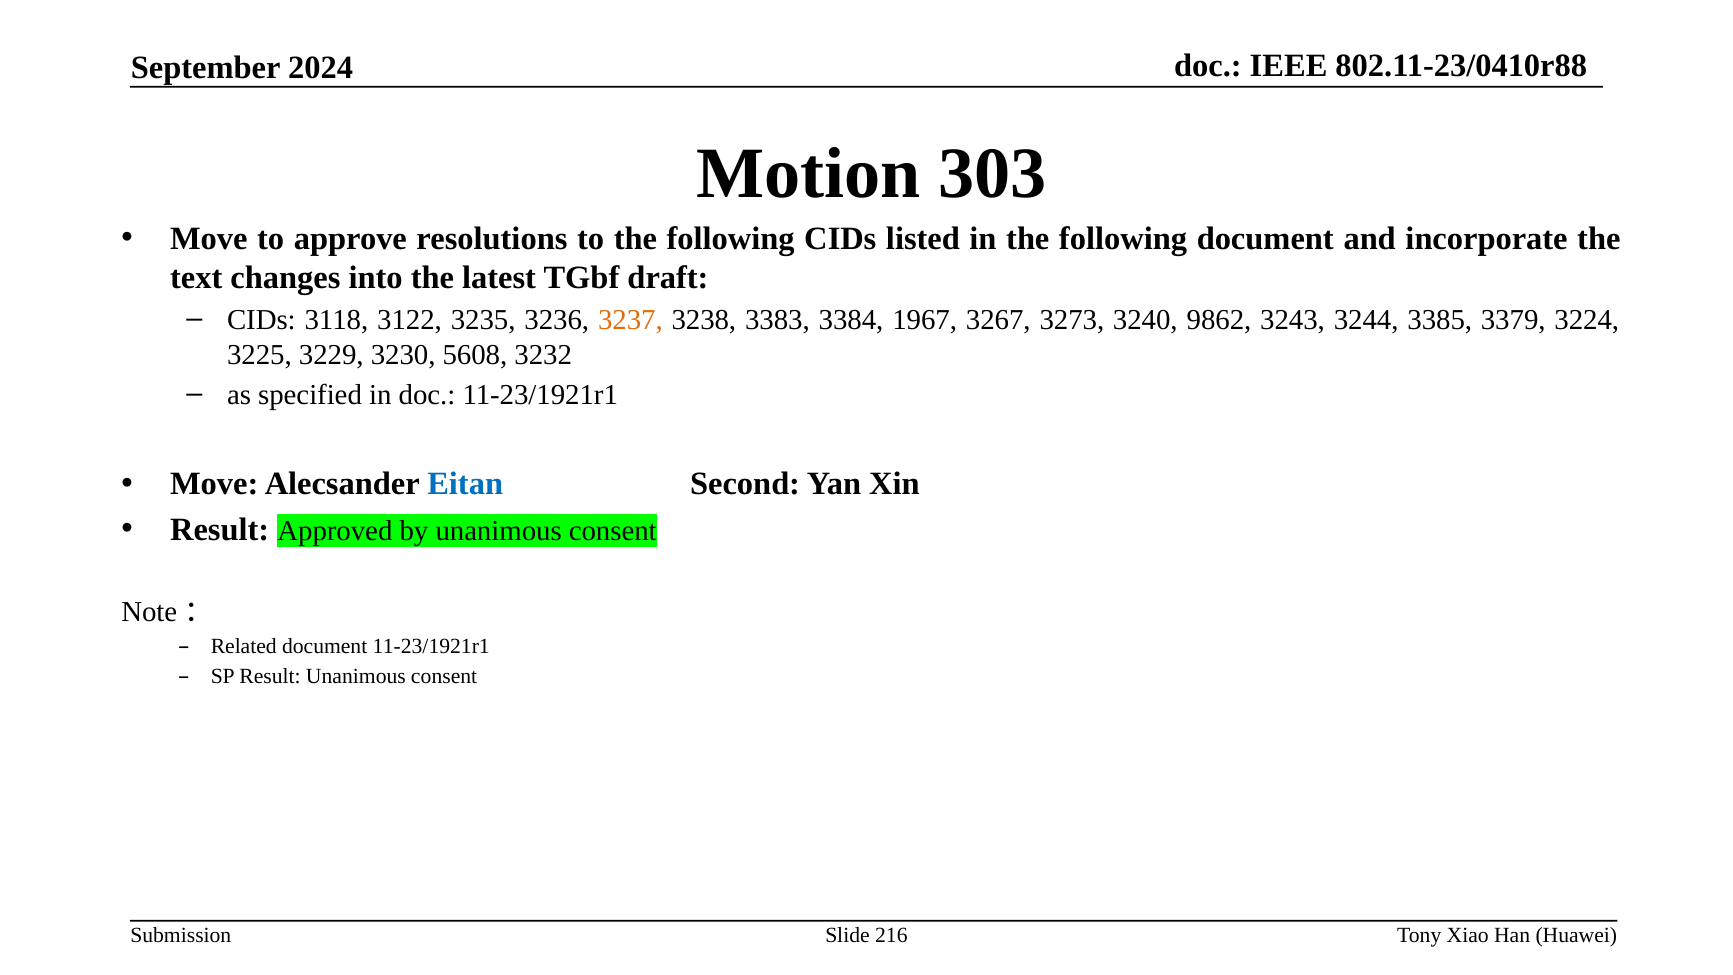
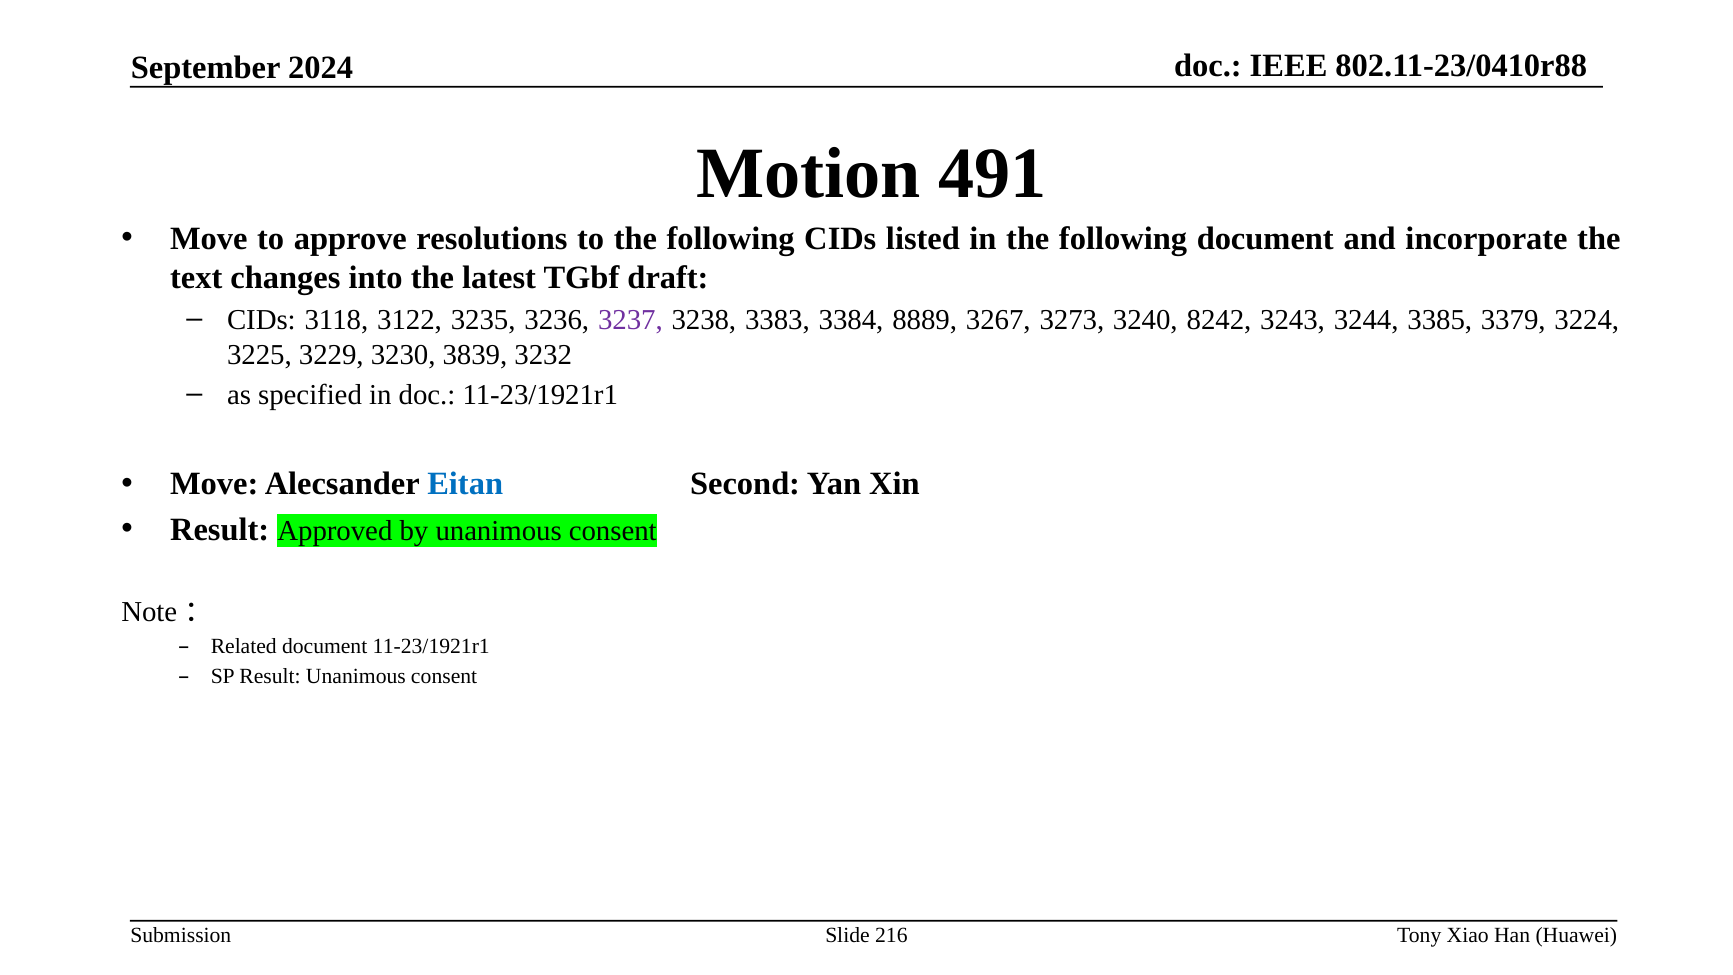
303: 303 -> 491 (993, 174)
3237 colour: orange -> purple (630, 320)
1967: 1967 -> 8889 (925, 320)
9862: 9862 -> 8242 (1219, 320)
5608: 5608 -> 3839 (475, 354)
